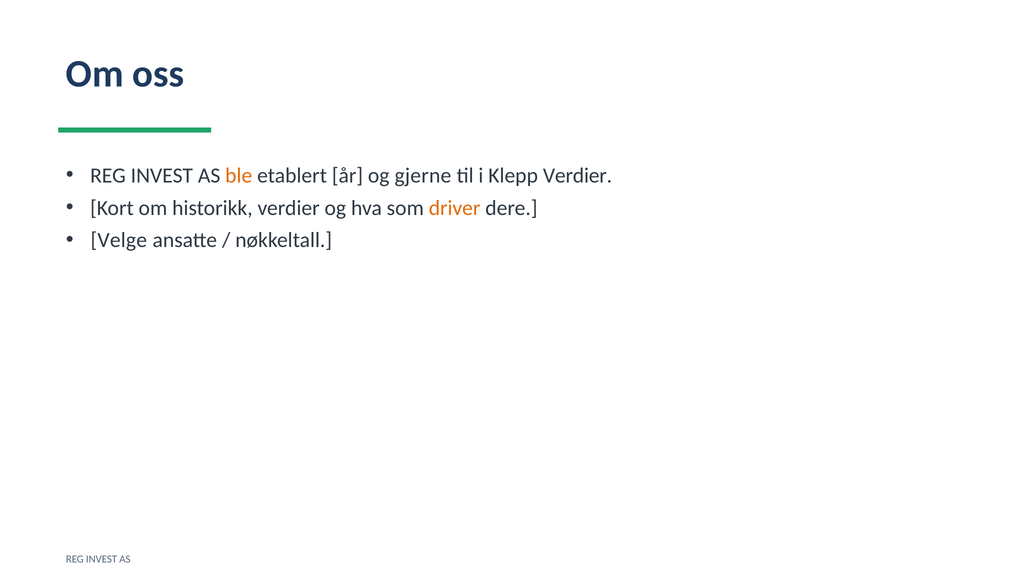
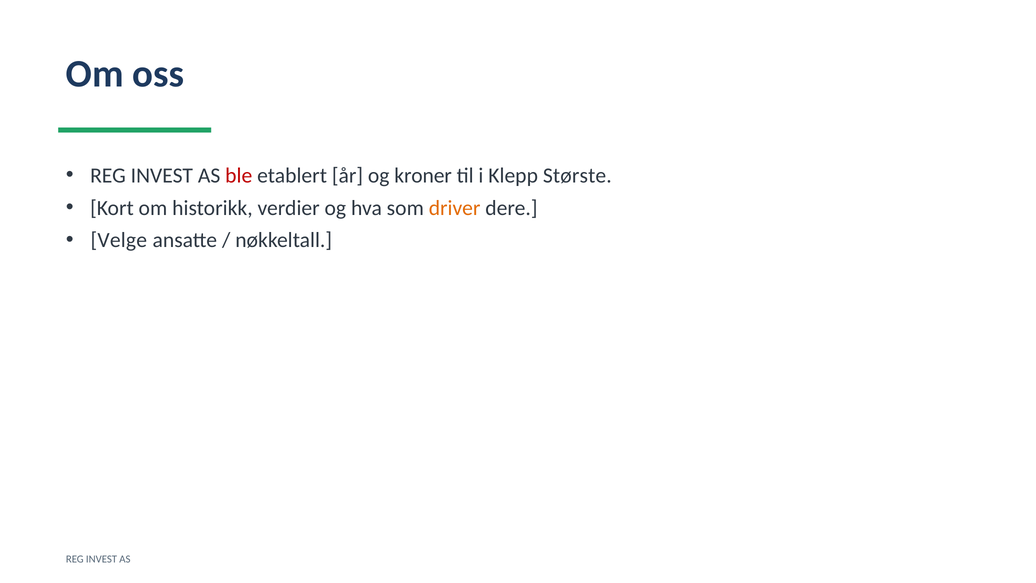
ble colour: orange -> red (239, 175)
gjerne: gjerne -> kroner (423, 175)
Klepp Verdier: Verdier -> Største (577, 175)
